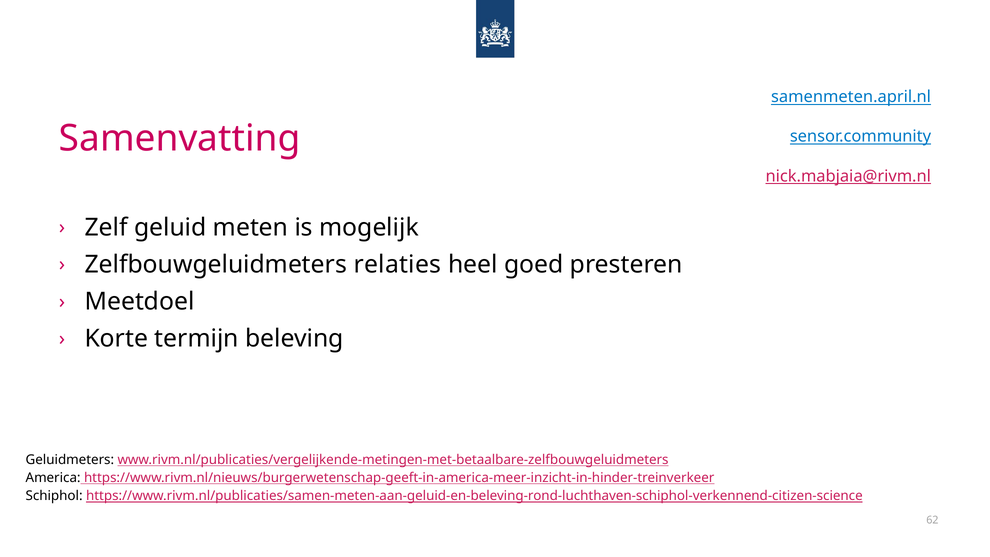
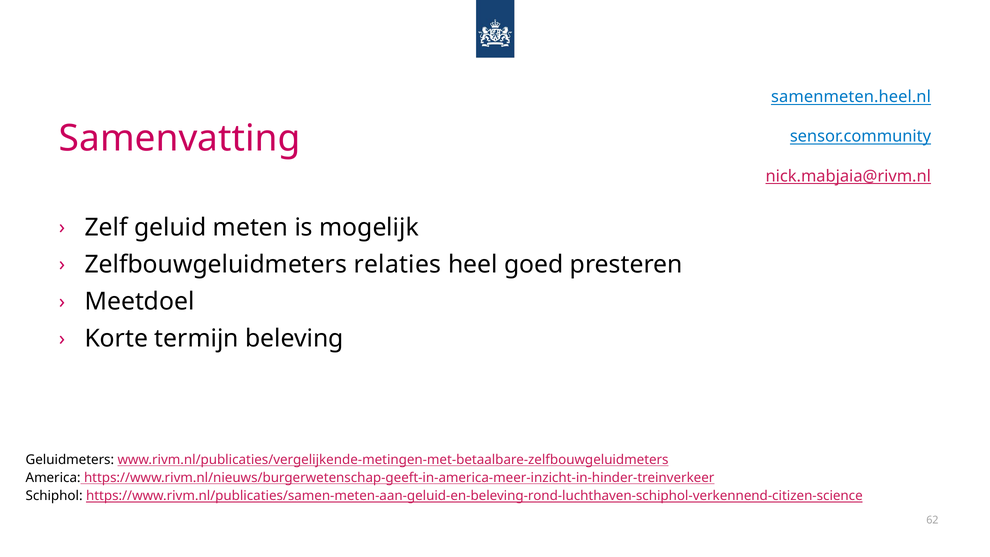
samenmeten.april.nl: samenmeten.april.nl -> samenmeten.heel.nl (851, 97)
